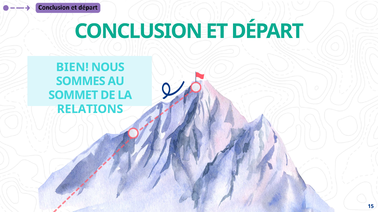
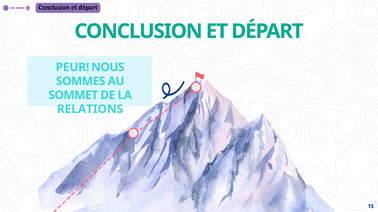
BIEN: BIEN -> PEUR (72, 67)
